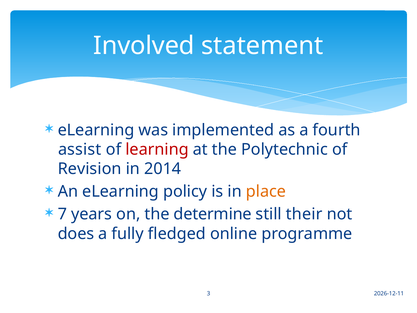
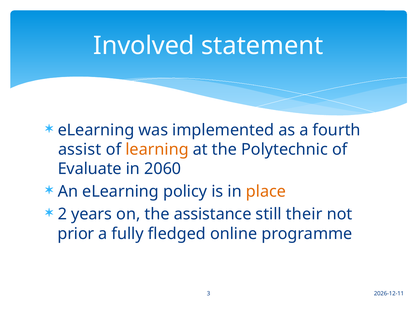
learning colour: red -> orange (157, 149)
Revision: Revision -> Evaluate (90, 169)
2014: 2014 -> 2060 (163, 169)
7: 7 -> 2 (62, 214)
determine: determine -> assistance (213, 214)
does: does -> prior (76, 234)
